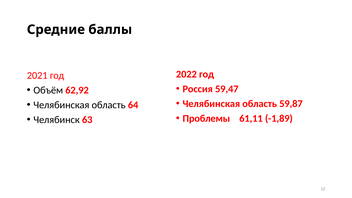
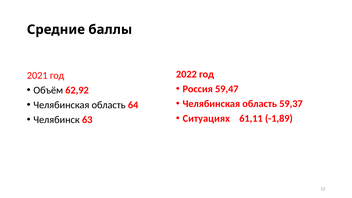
59,87: 59,87 -> 59,37 (291, 104)
Проблемы: Проблемы -> Ситуациях (206, 118)
